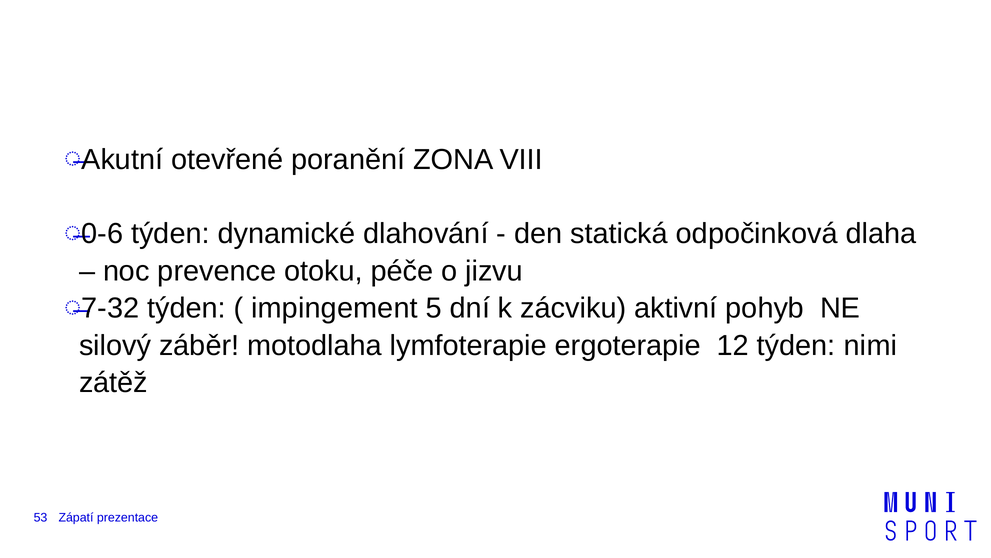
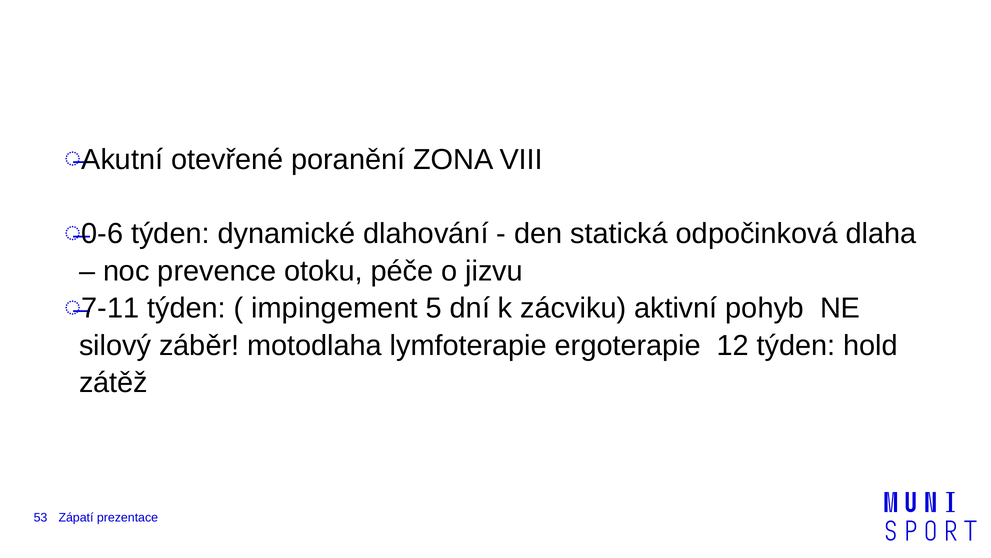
7-32: 7-32 -> 7-11 (110, 308)
nimi: nimi -> hold (871, 345)
